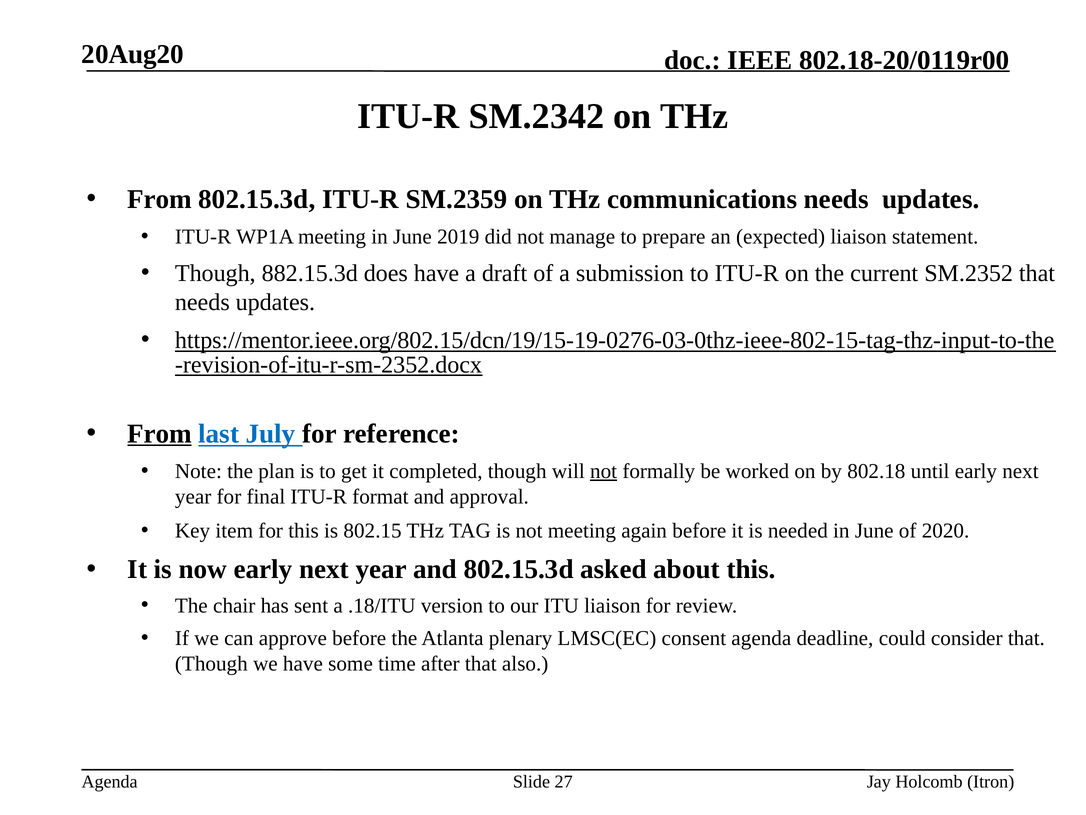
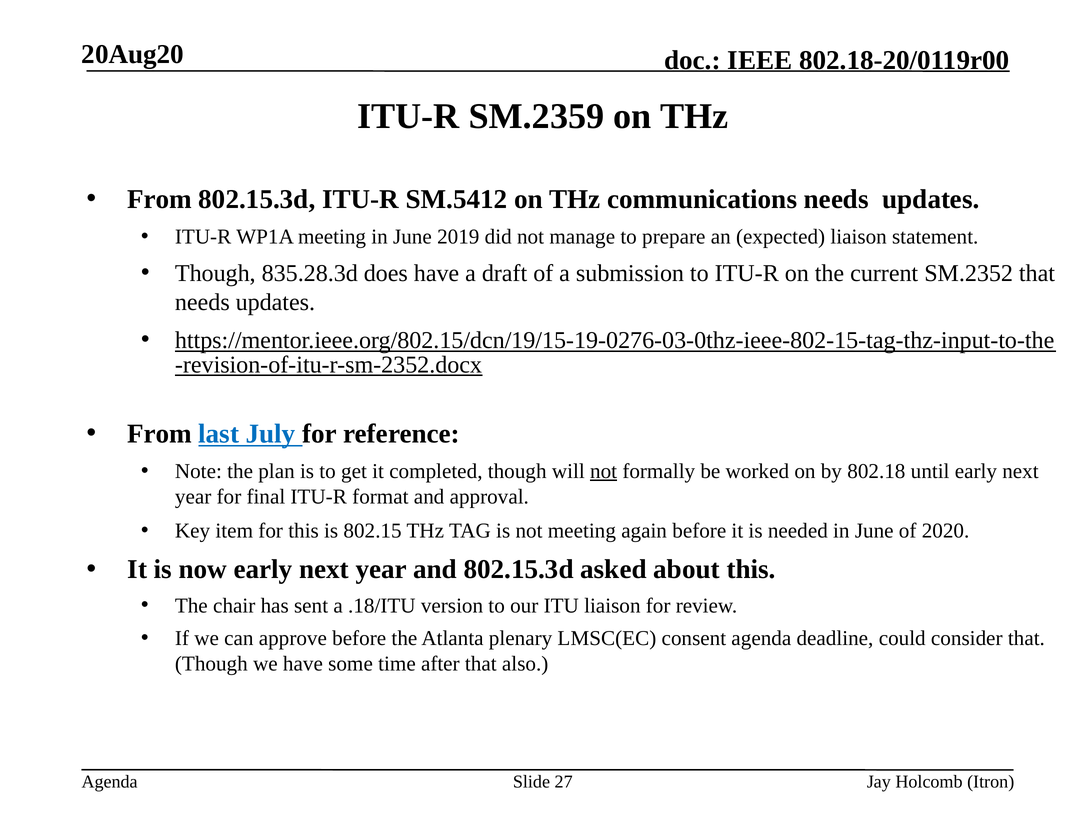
SM.2342: SM.2342 -> SM.2359 (536, 116)
SM.2359: SM.2359 -> SM.5412 (457, 199)
882.15.3d: 882.15.3d -> 835.28.3d (310, 273)
From underline: present -> none (160, 433)
